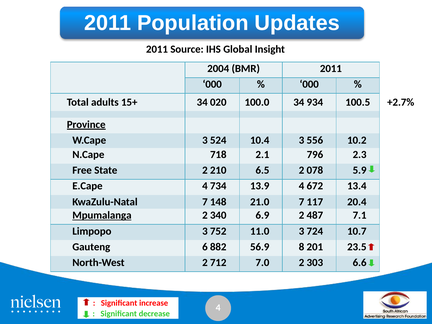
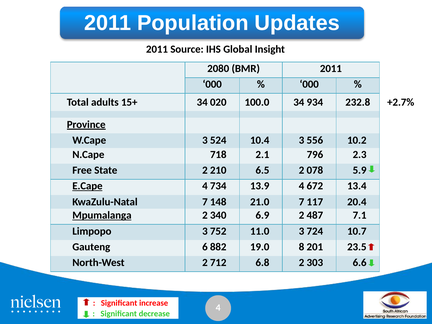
2004: 2004 -> 2080 (218, 69)
100.5: 100.5 -> 232.8 (358, 102)
E.Cape underline: none -> present (87, 186)
56.9: 56.9 -> 19.0 (260, 247)
7.0: 7.0 -> 6.8 (262, 263)
